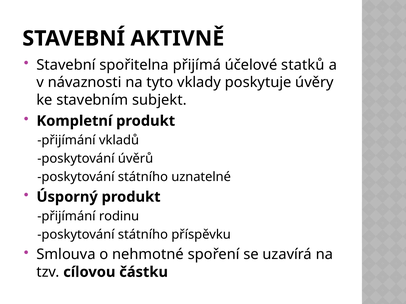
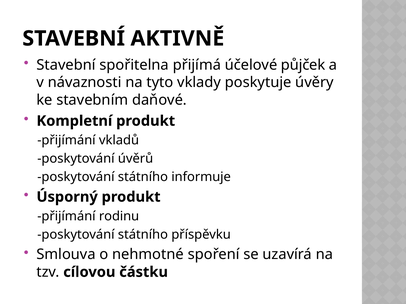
statků: statků -> půjček (303, 65)
subjekt: subjekt -> daňové (159, 100)
uznatelné: uznatelné -> informuje (201, 177)
